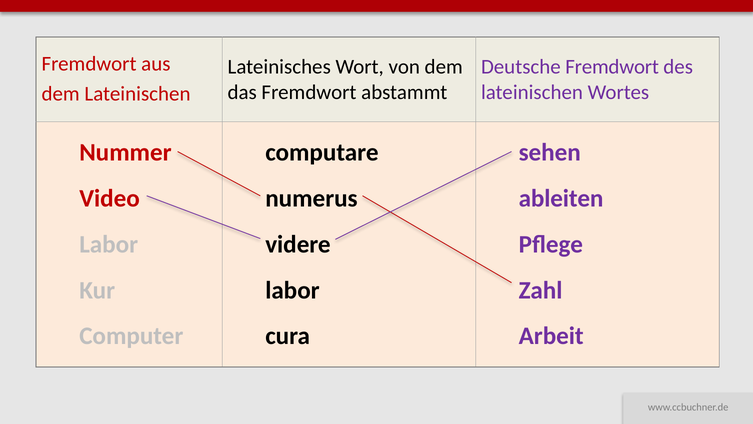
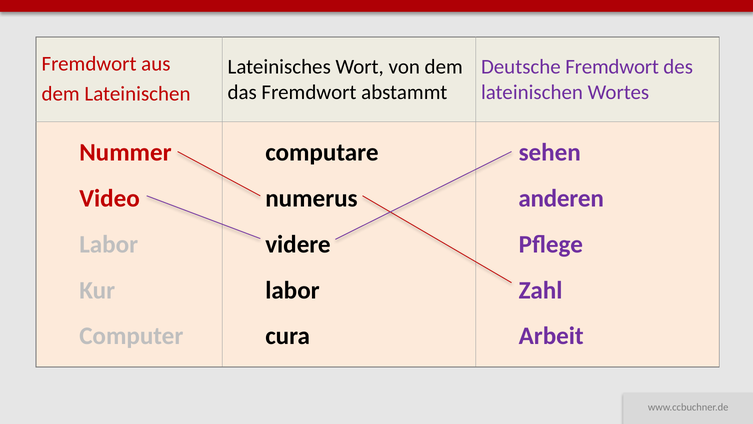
ableiten: ableiten -> anderen (561, 198)
